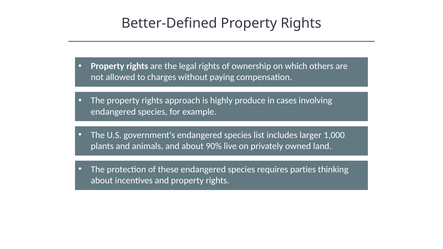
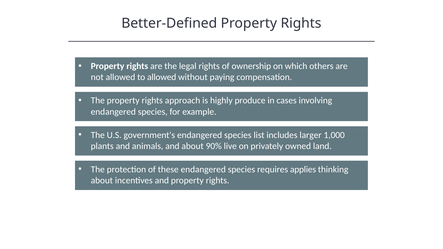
to charges: charges -> allowed (162, 77)
parties: parties -> applies (303, 170)
